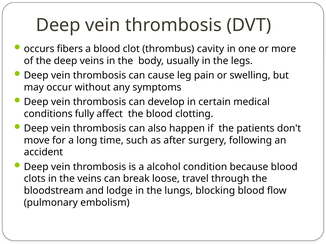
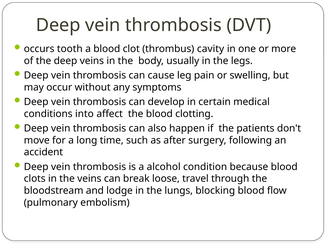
fibers: fibers -> tooth (70, 49)
fully: fully -> into (84, 114)
